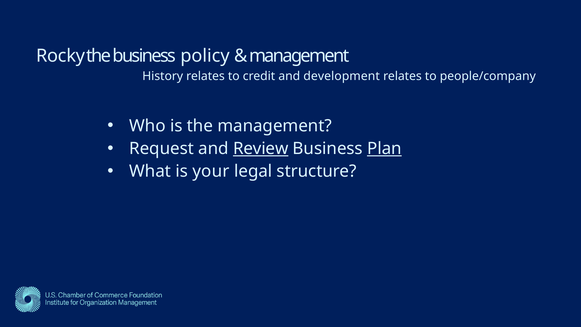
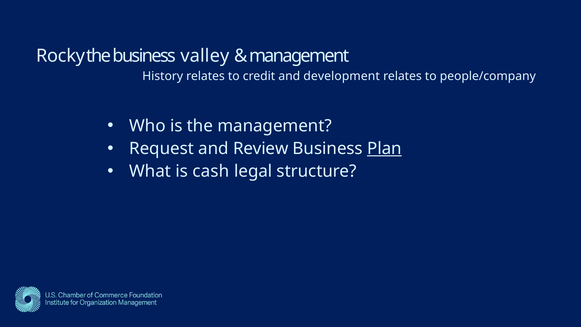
policy: policy -> valley (205, 56)
Review underline: present -> none (261, 149)
your: your -> cash (211, 171)
